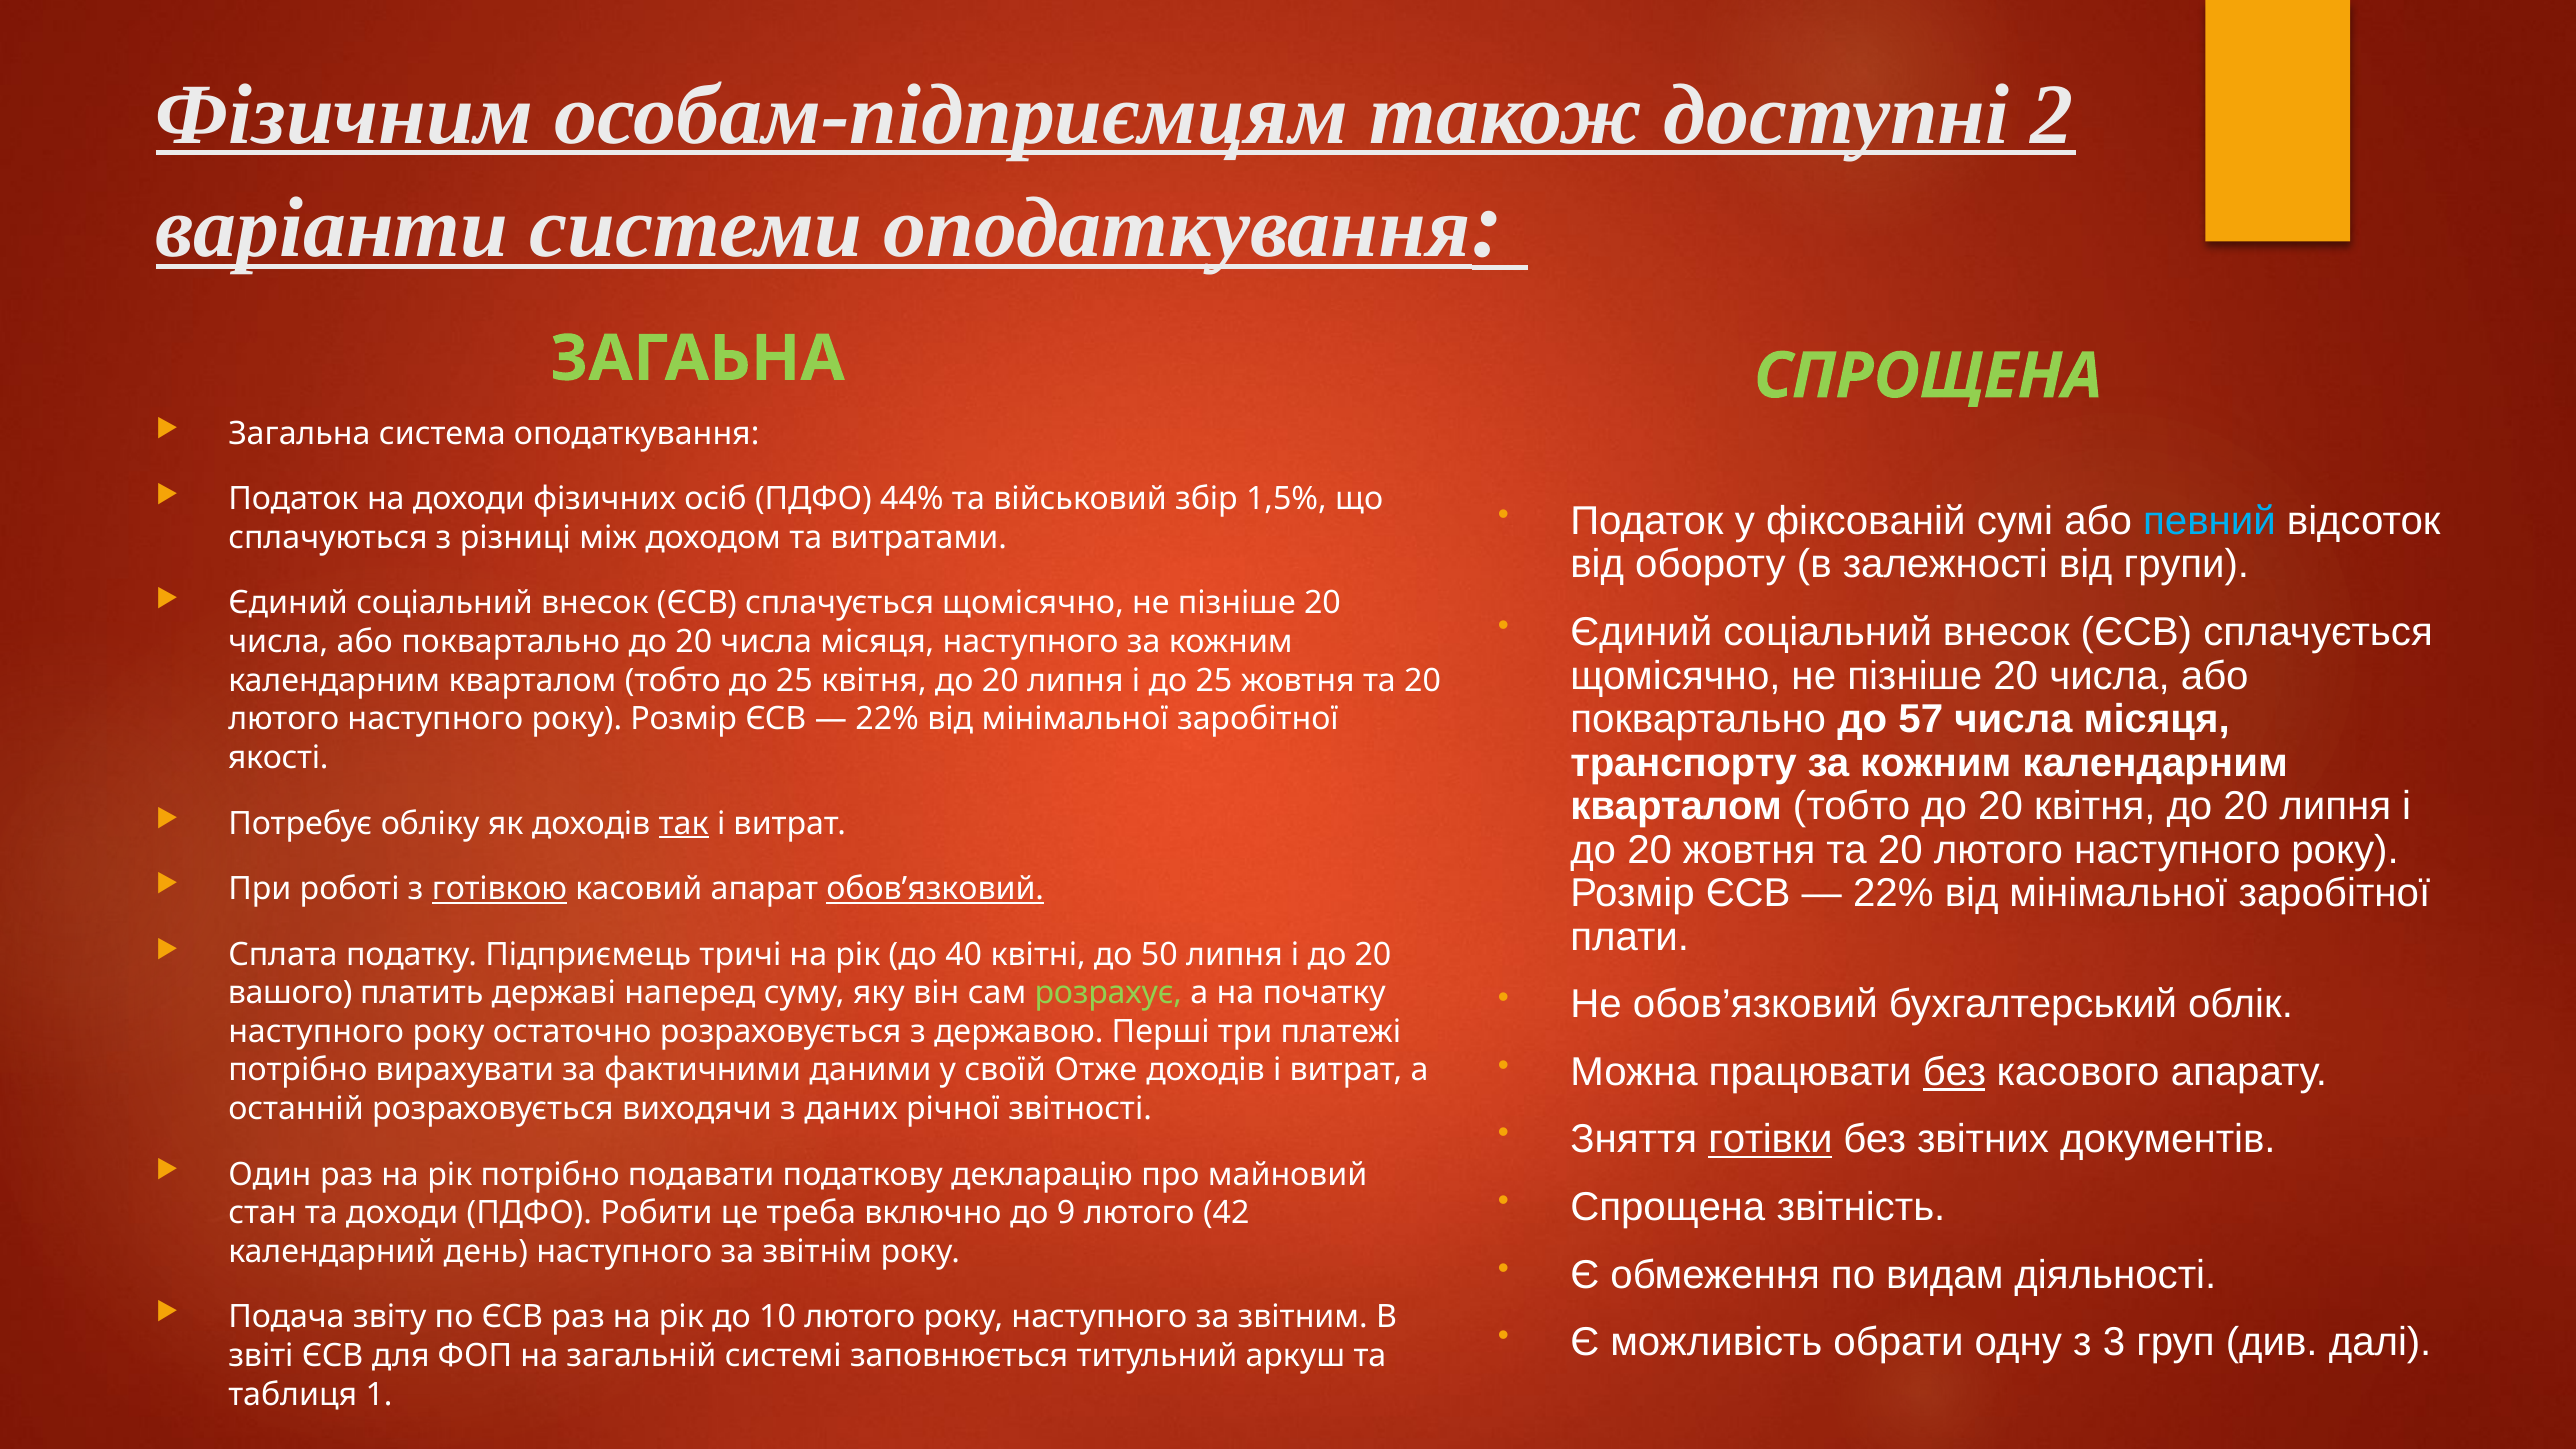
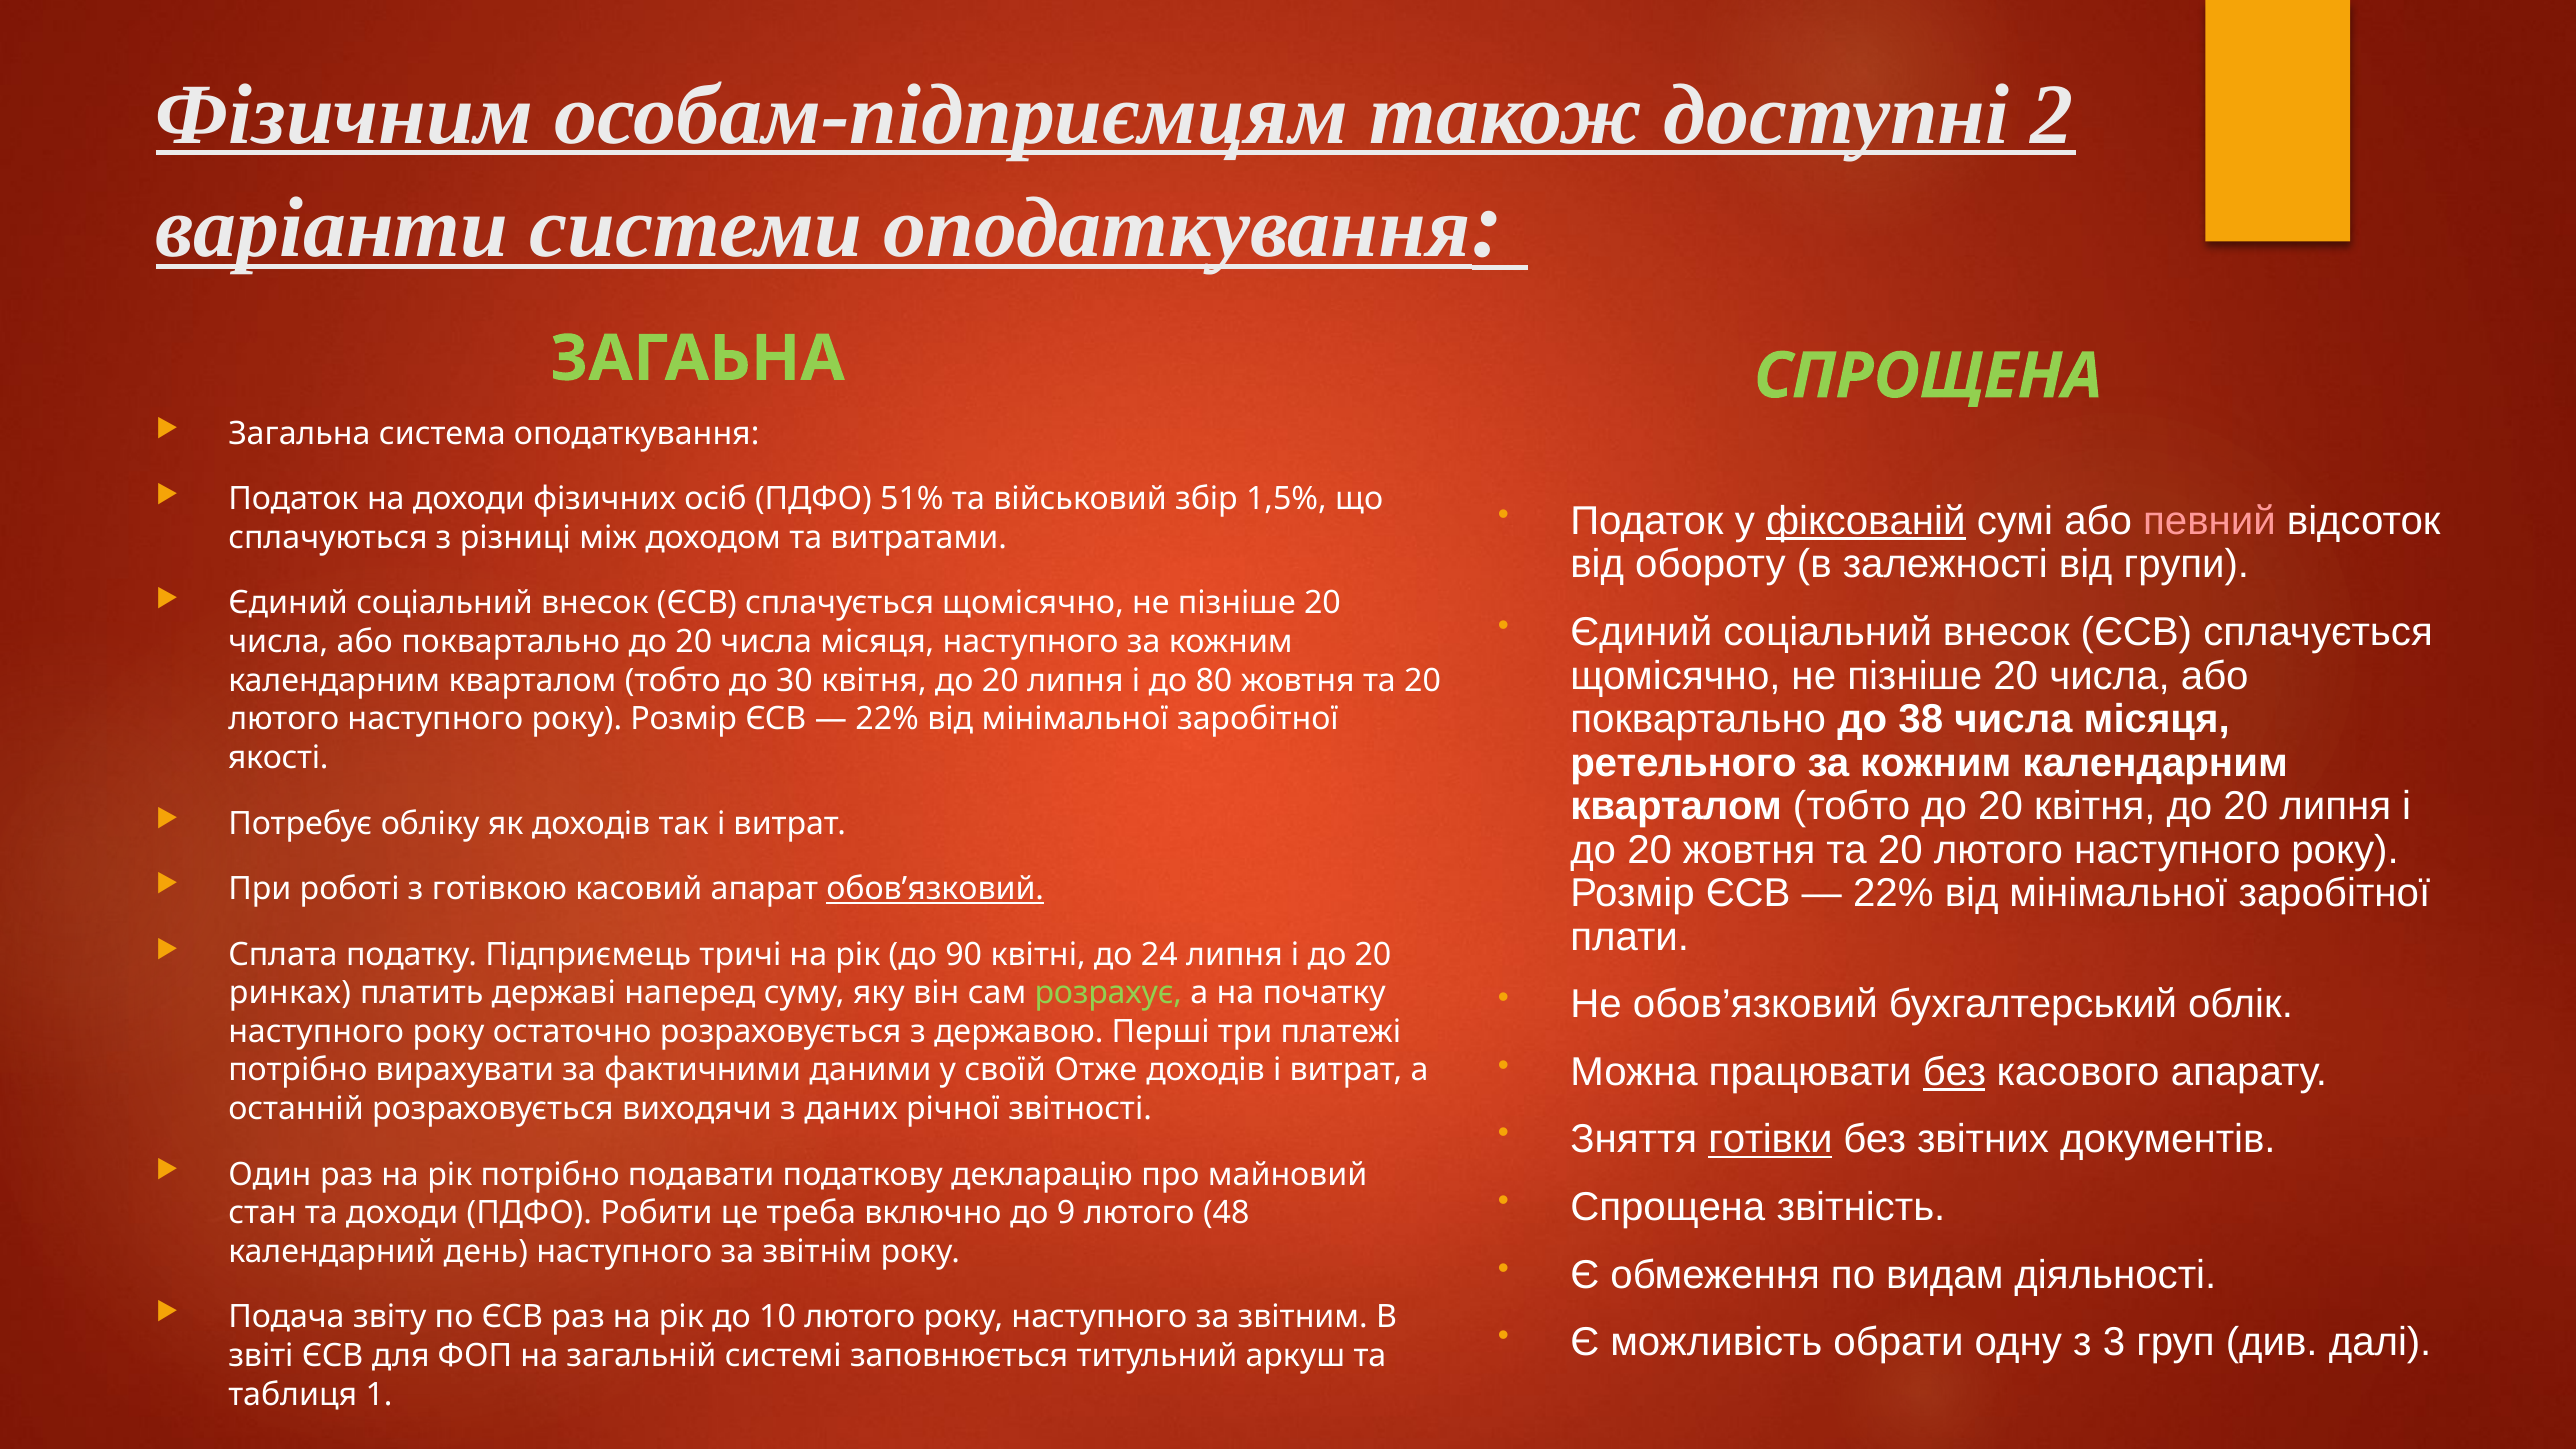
44%: 44% -> 51% (912, 499)
фіксованій underline: none -> present (1866, 521)
певний colour: light blue -> pink (2209, 521)
тобто до 25: 25 -> 30 (794, 681)
і до 25: 25 -> 80 (1214, 681)
57: 57 -> 38 (1921, 719)
транспорту: транспорту -> ретельного (1684, 763)
так underline: present -> none (684, 823)
готівкою underline: present -> none (499, 889)
40: 40 -> 90 (964, 954)
50: 50 -> 24 (1159, 954)
вашого: вашого -> ринках (290, 993)
42: 42 -> 48 (1226, 1213)
